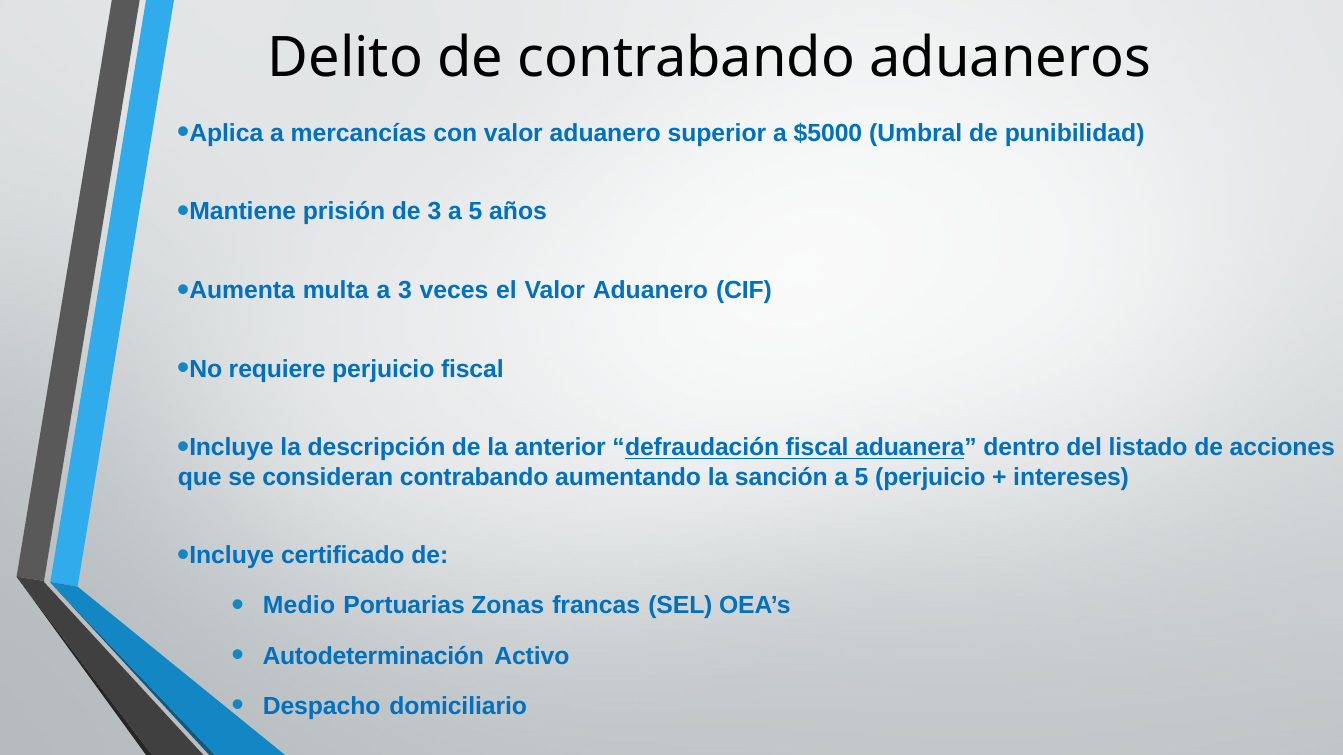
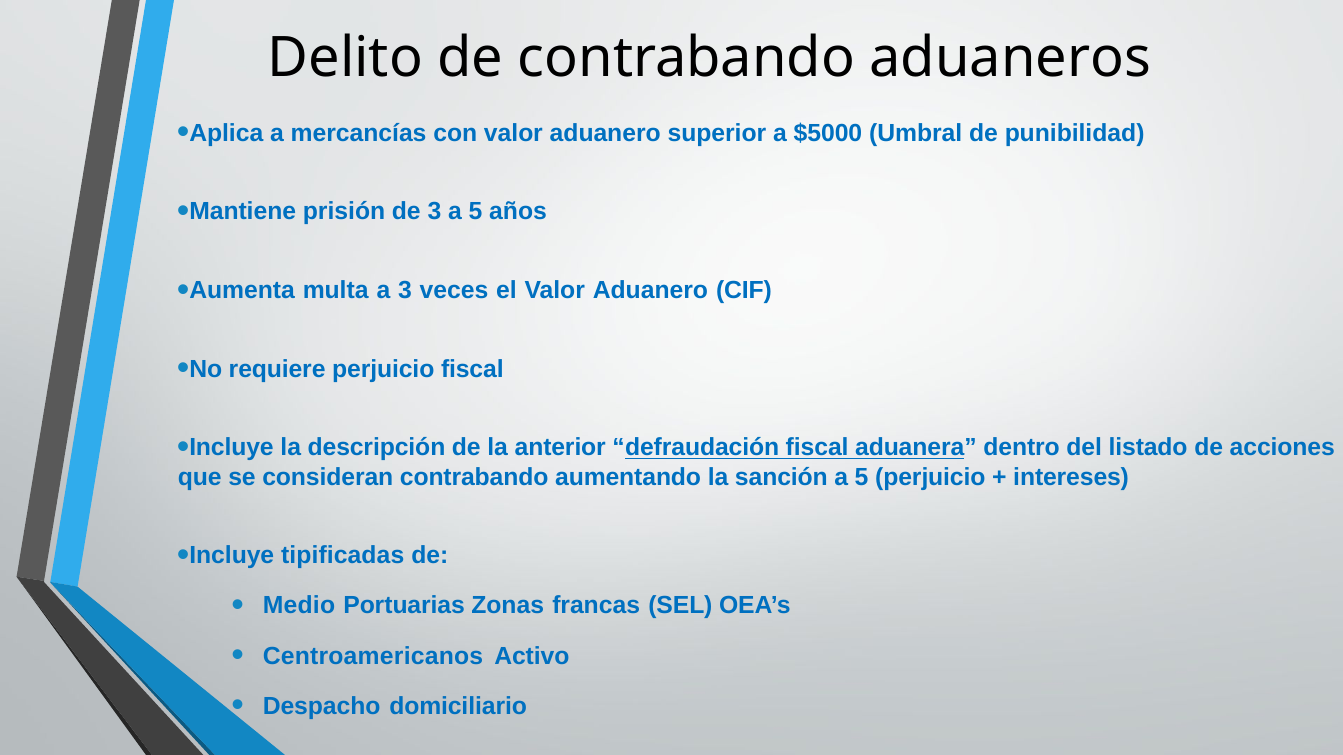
certificado: certificado -> tipificadas (343, 556)
Autodeterminación: Autodeterminación -> Centroamericanos (373, 656)
